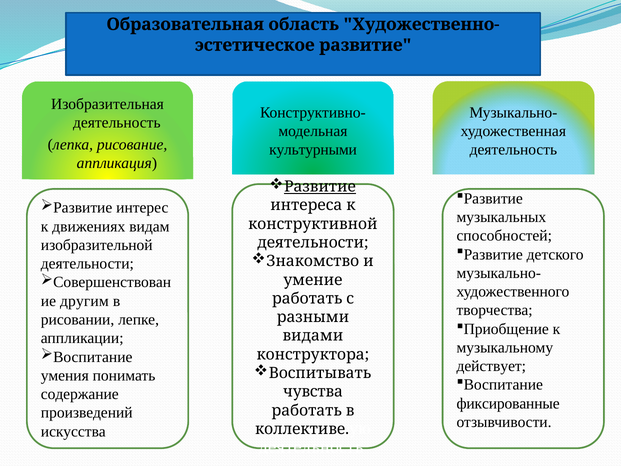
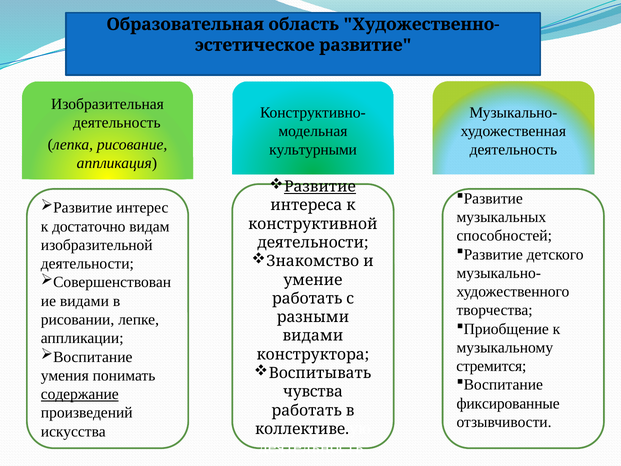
движениях: движениях -> достаточно (89, 226)
другим: другим -> видами (84, 301)
действует: действует -> стремится (491, 366)
содержание underline: none -> present (80, 394)
